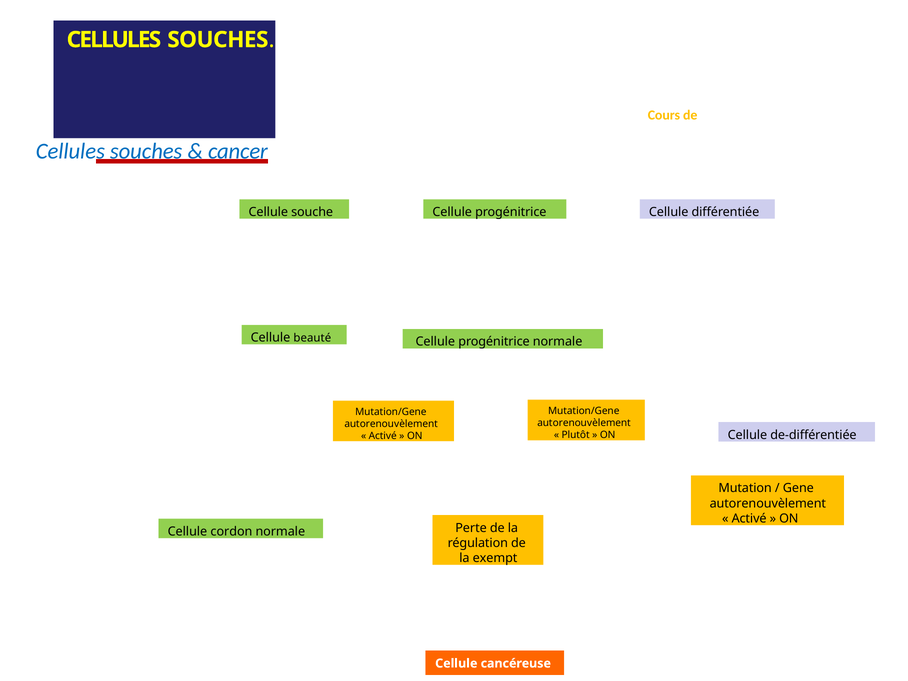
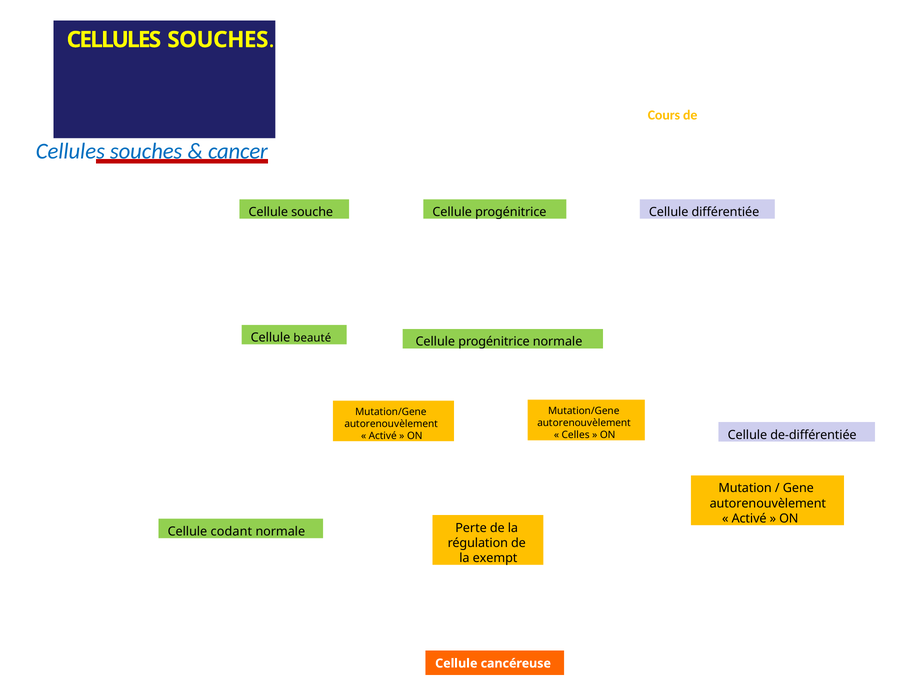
Plutôt: Plutôt -> Celles (576, 435)
cordon: cordon -> codant (231, 531)
